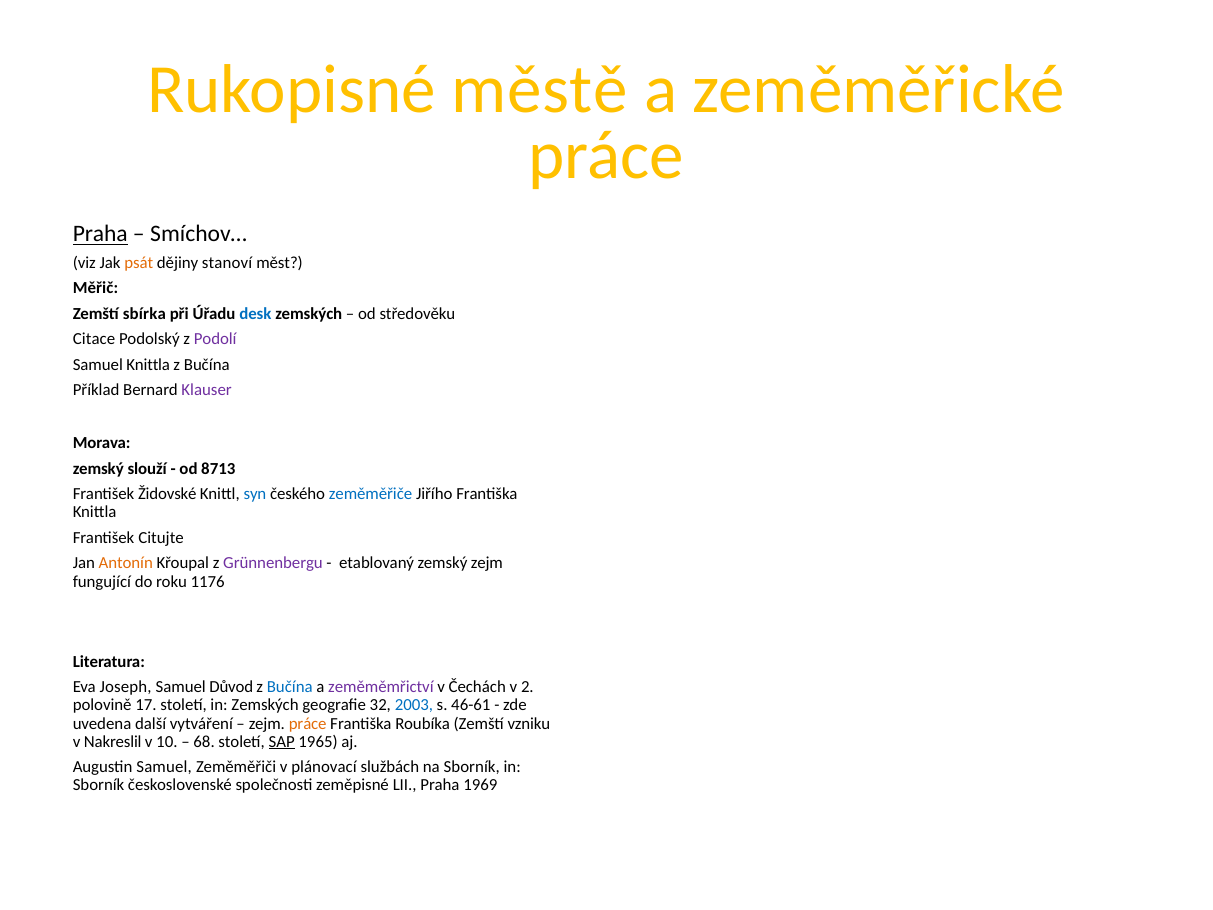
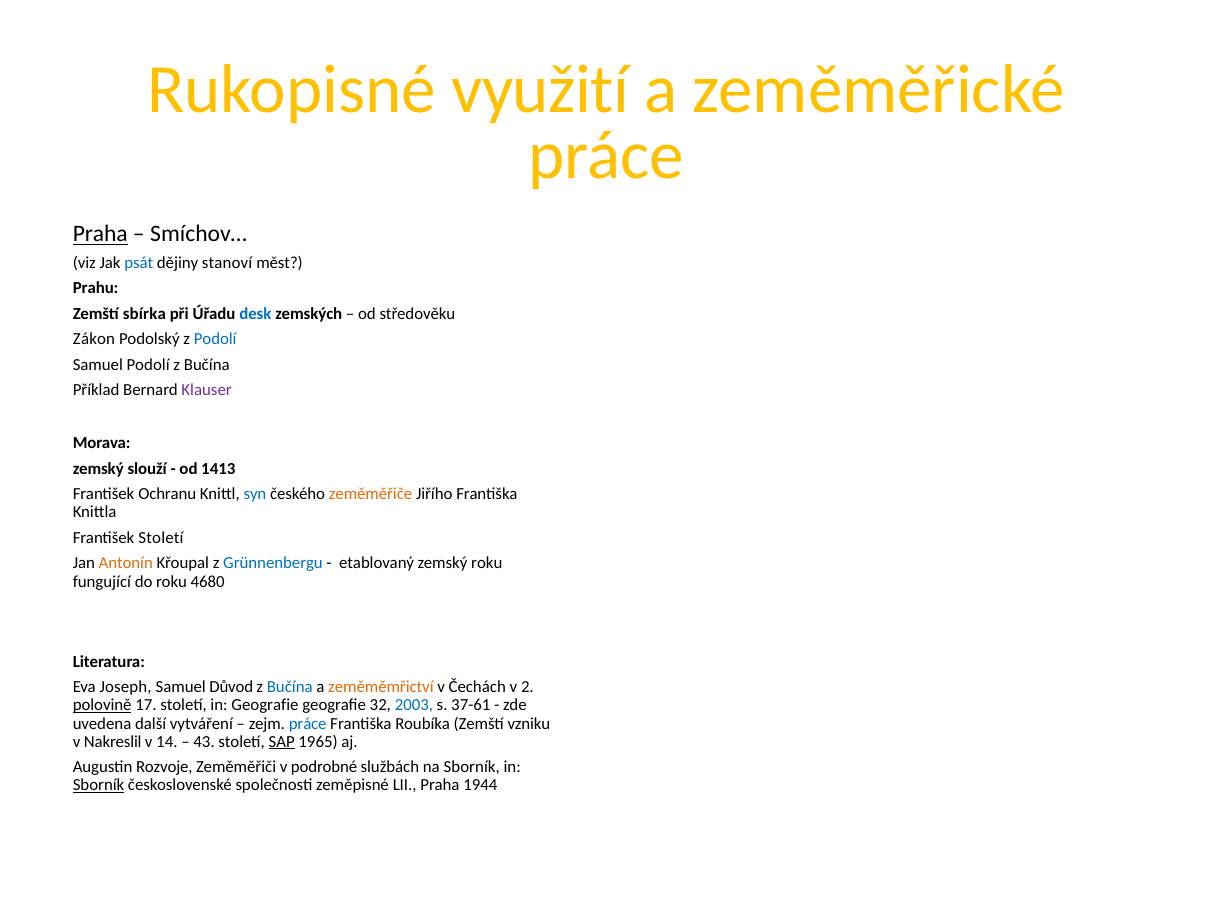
městě: městě -> využití (540, 89)
psát colour: orange -> blue (139, 262)
Měřič: Měřič -> Prahu (96, 288)
Citace: Citace -> Zákon (94, 339)
Podolí colour: purple -> blue (215, 339)
Samuel Knittla: Knittla -> Podolí (148, 364)
8713: 8713 -> 1413 (218, 468)
Židovské: Židovské -> Ochranu (167, 494)
zeměměřiče colour: blue -> orange (371, 494)
František Citujte: Citujte -> Století (161, 538)
Grünnenbergu colour: purple -> blue (273, 563)
zemský zejm: zejm -> roku (487, 563)
1176: 1176 -> 4680 (208, 581)
zeměměmřictví colour: purple -> orange (381, 687)
polovině underline: none -> present (102, 705)
in Zemských: Zemských -> Geografie (265, 705)
46-61: 46-61 -> 37-61 (471, 705)
práce colour: orange -> blue (308, 723)
10: 10 -> 14 (167, 742)
68: 68 -> 43 (204, 742)
Augustin Samuel: Samuel -> Rozvoje (164, 766)
plánovací: plánovací -> podrobné (324, 766)
Sborník underline: none -> present (99, 785)
1969: 1969 -> 1944 (480, 785)
